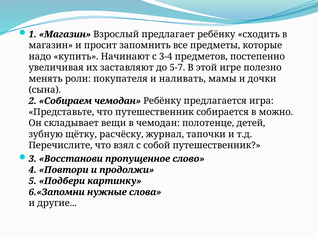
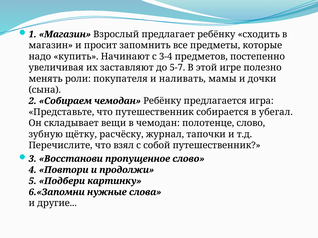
можно: можно -> убегал (276, 112)
полотенце детей: детей -> слово (251, 123)
